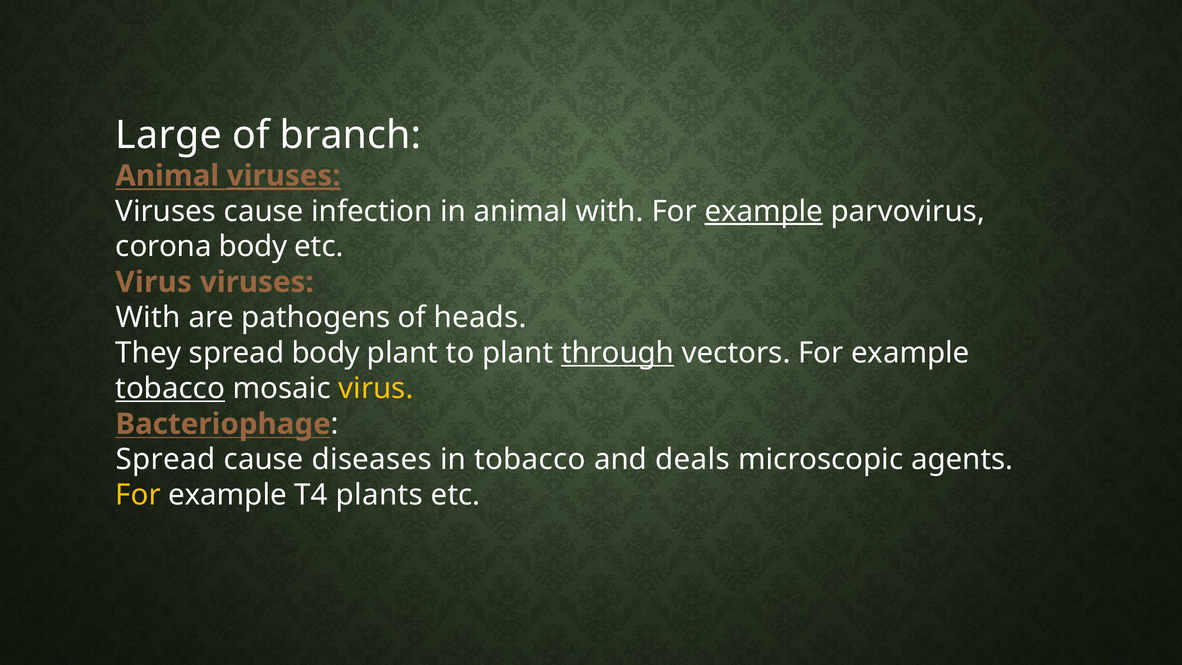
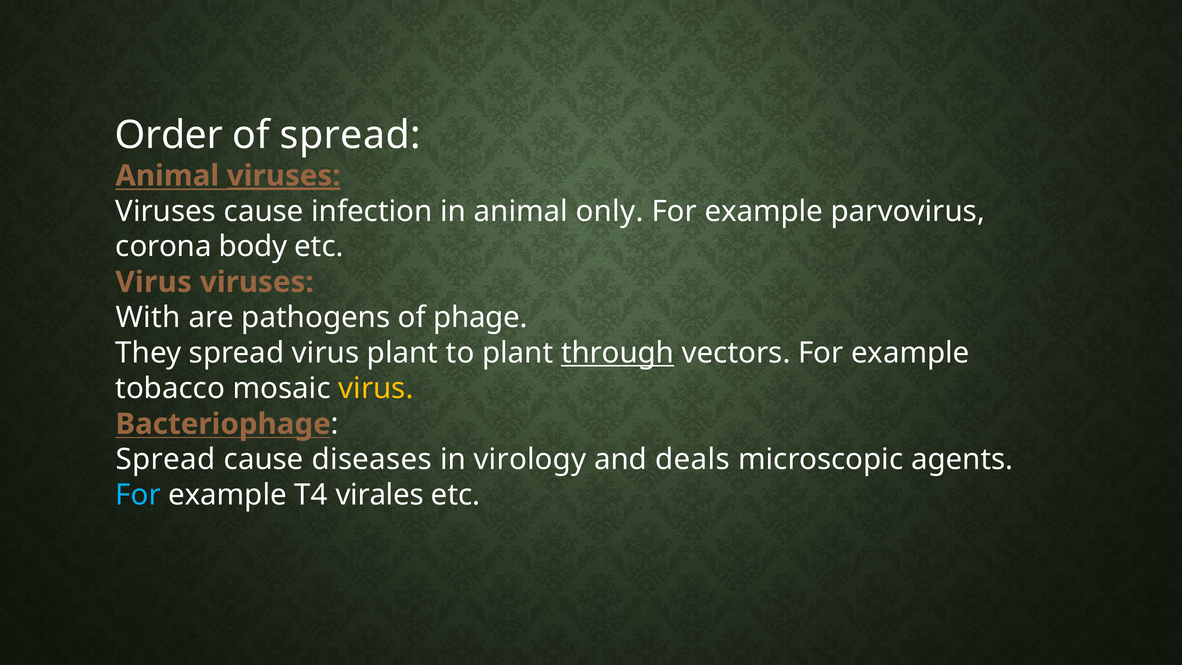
Large: Large -> Order (169, 135)
of branch: branch -> spread (350, 135)
animal with: with -> only (610, 211)
example underline: present -> none (764, 211)
heads: heads -> phage (480, 318)
spread body: body -> virus (326, 353)
tobacco underline: present -> none (170, 389)
in tobacco: tobacco -> virology (530, 459)
For colour: yellow -> light blue (138, 495)
plants: plants -> virales (380, 495)
